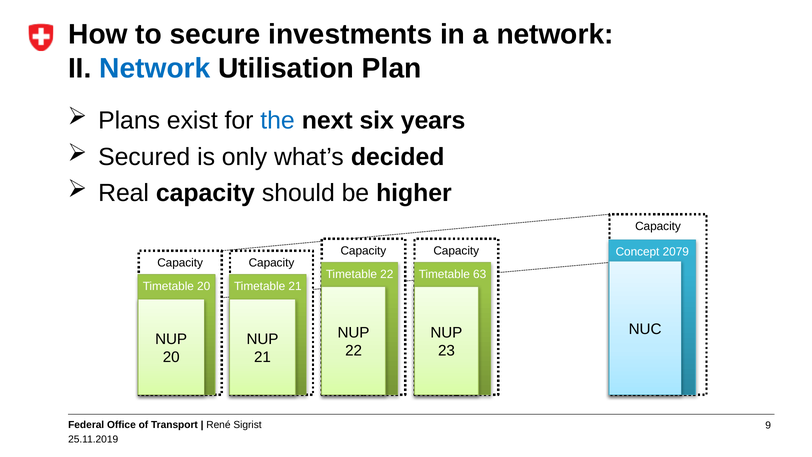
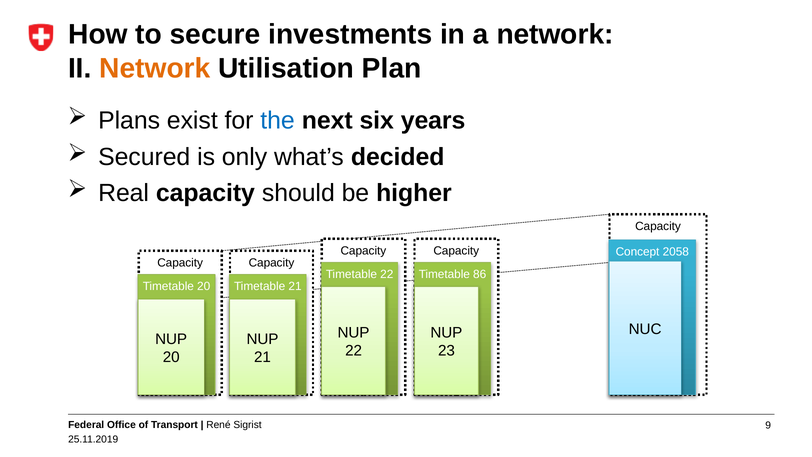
Network colour: blue -> orange (155, 68)
2079: 2079 -> 2058 (676, 252)
63: 63 -> 86 (480, 274)
